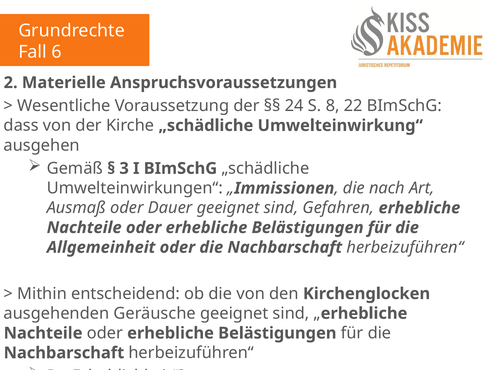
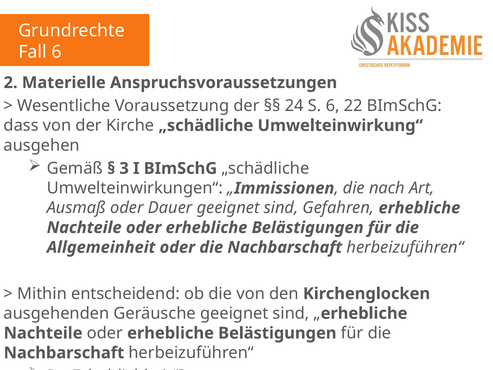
S 8: 8 -> 6 (333, 106)
